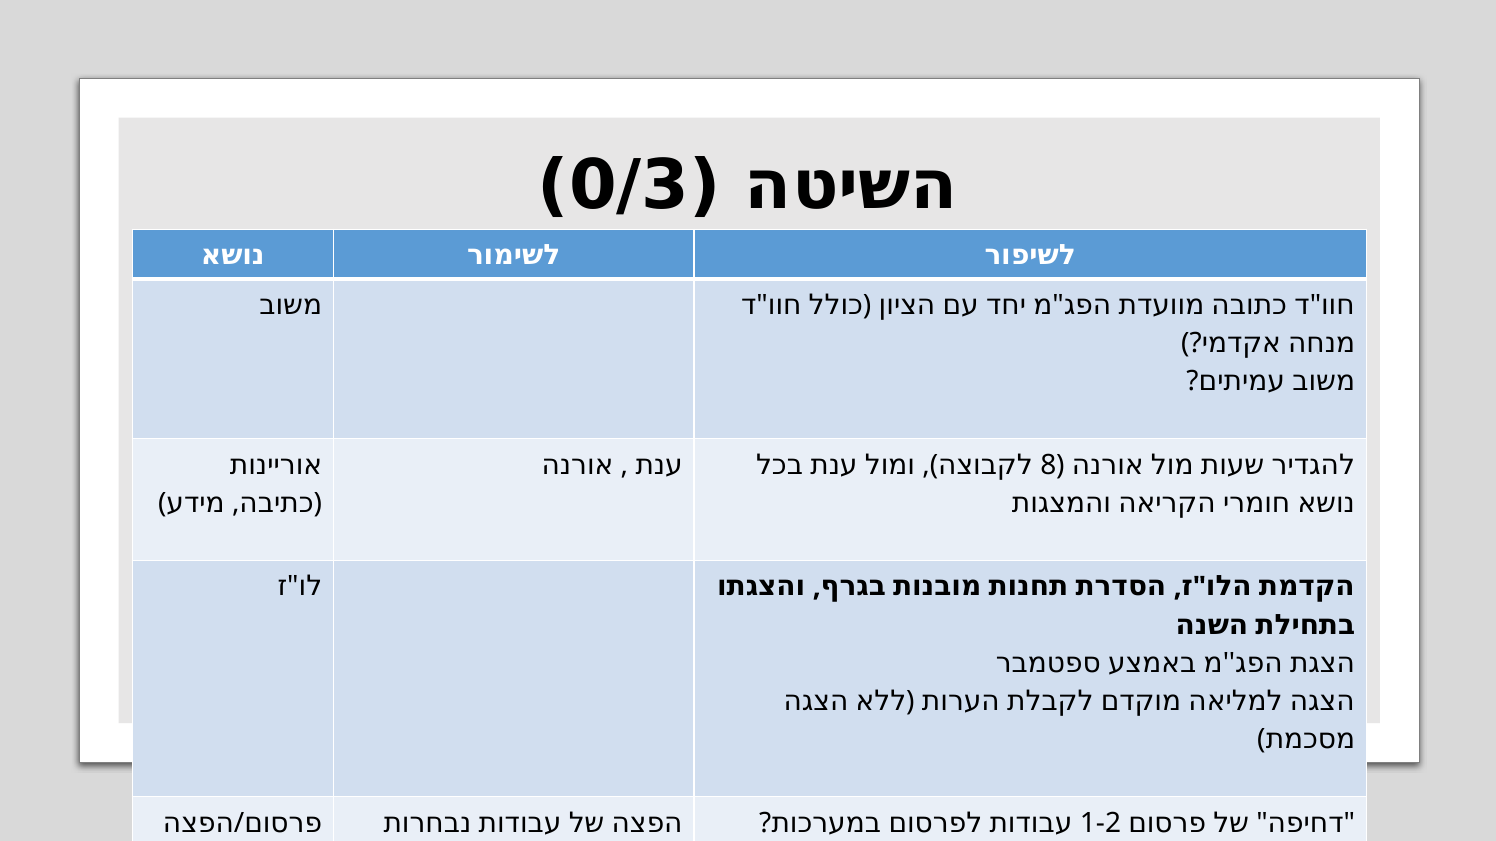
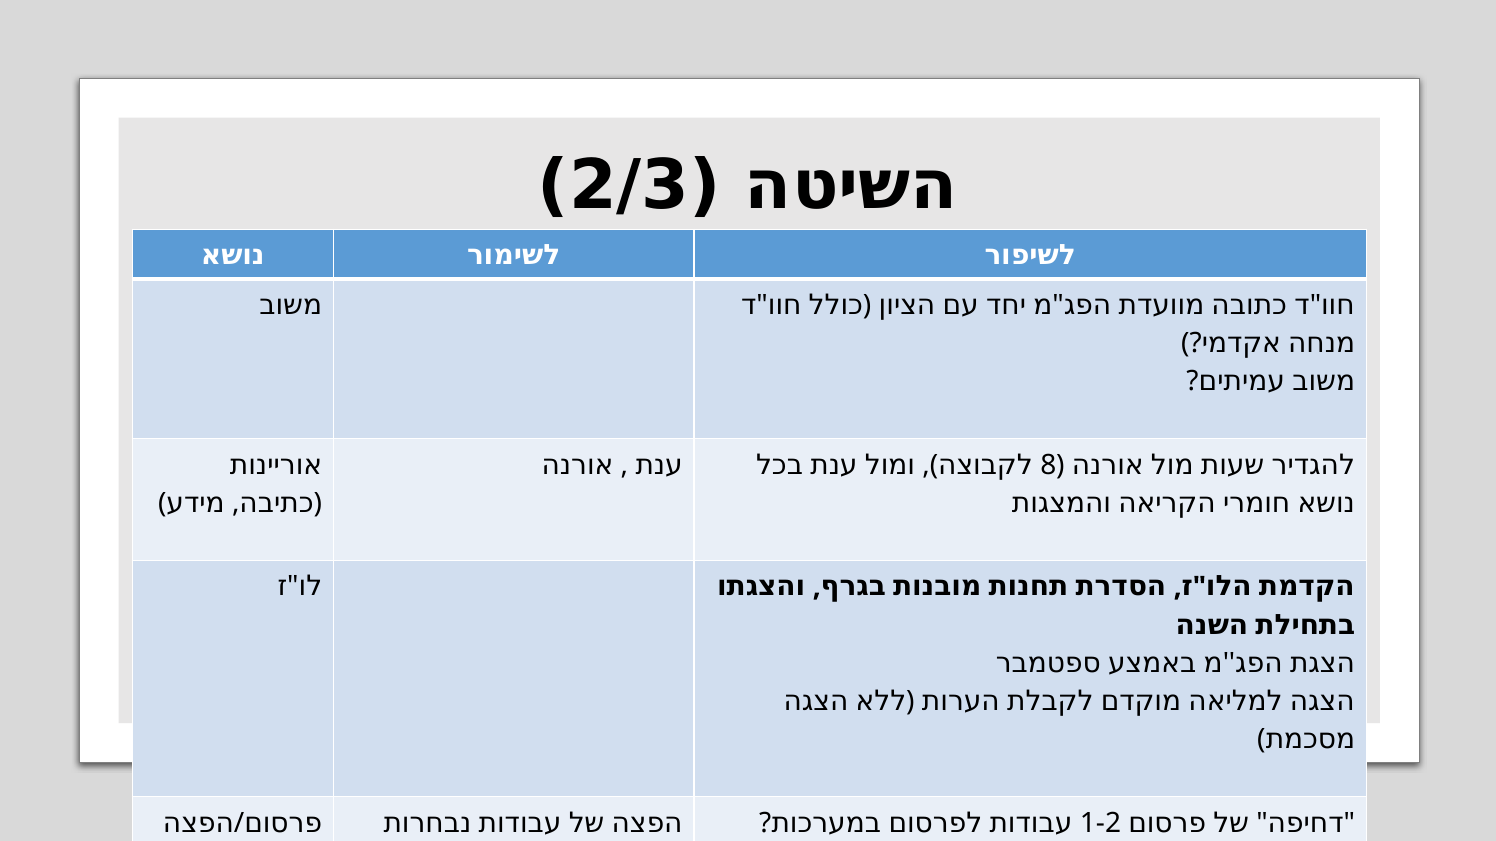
0/3: 0/3 -> 2/3 (629, 186)
